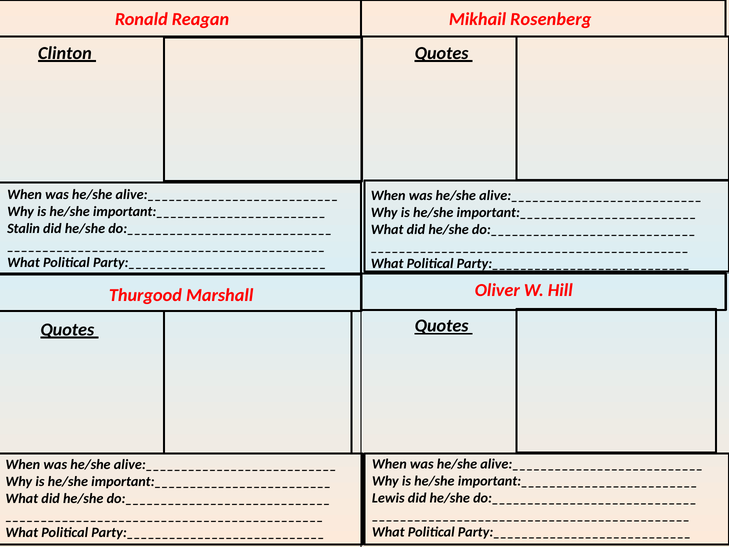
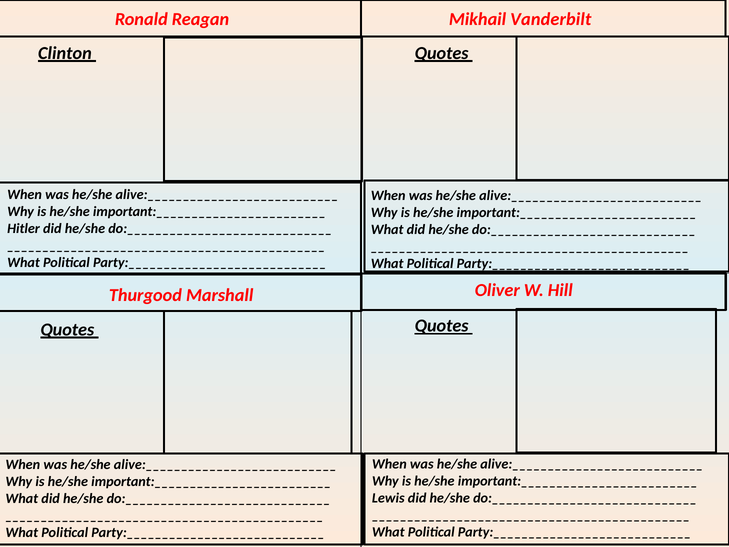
Rosenberg: Rosenberg -> Vanderbilt (551, 19)
Stalin: Stalin -> Hitler (23, 228)
